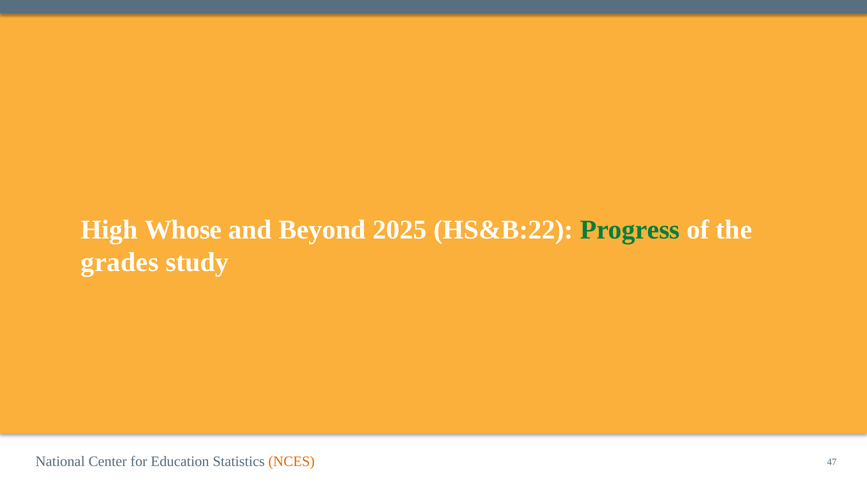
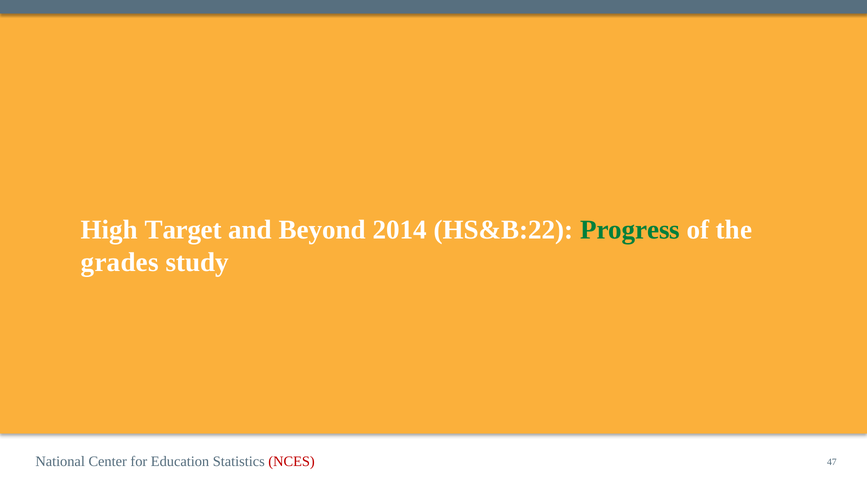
Whose: Whose -> Target (183, 229)
2025: 2025 -> 2014 (400, 229)
NCES colour: orange -> red (292, 461)
